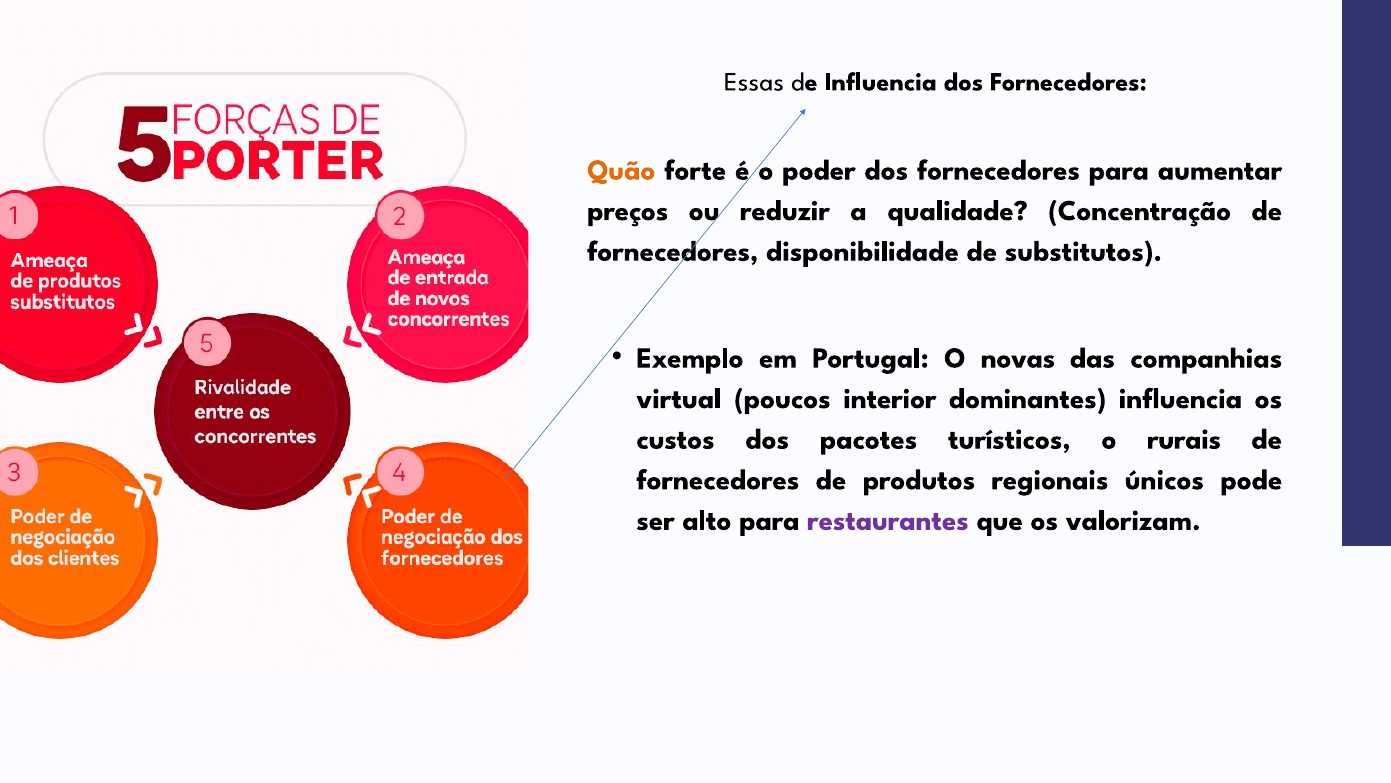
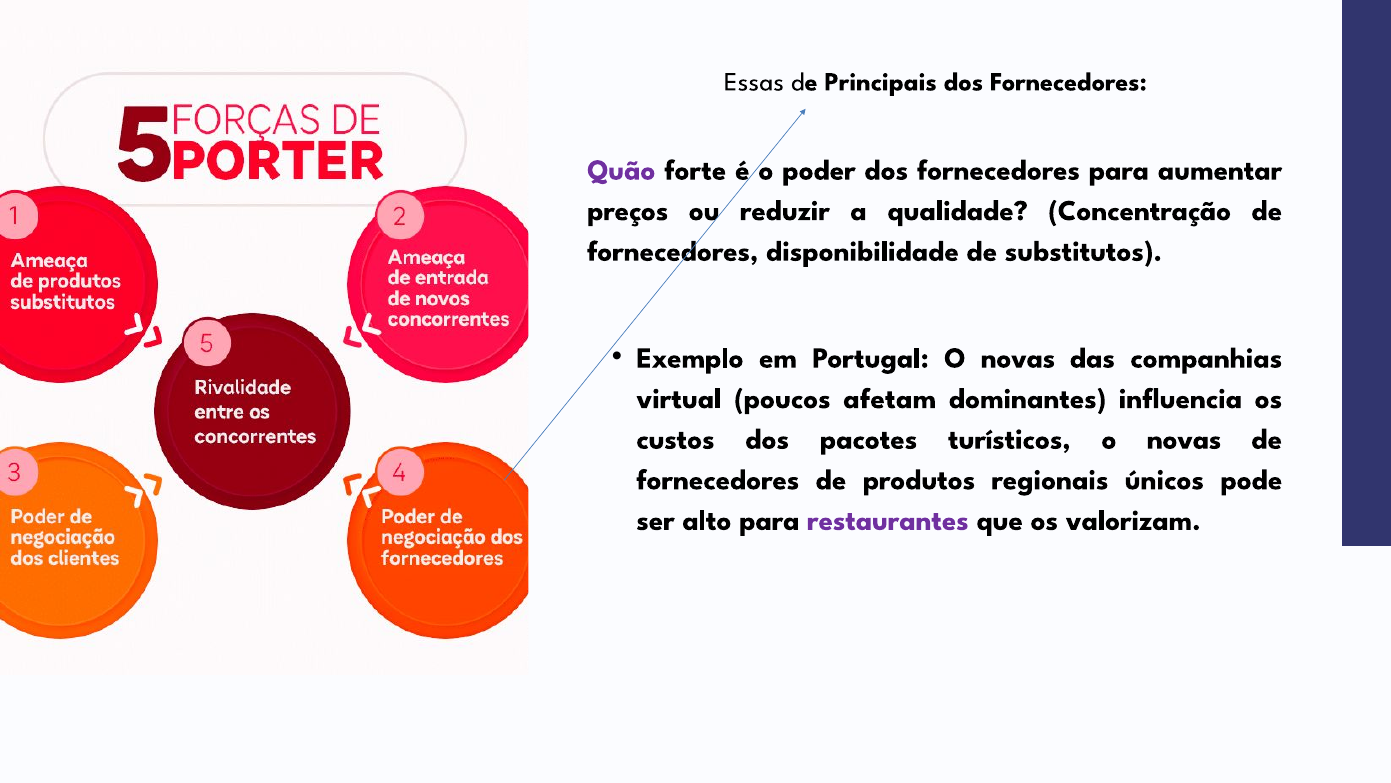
de Influencia: Influencia -> Principais (881, 82)
Quão colour: orange -> purple (621, 170)
interior: interior -> afetam (890, 398)
turísticos o rurais: rurais -> novas (1184, 439)
